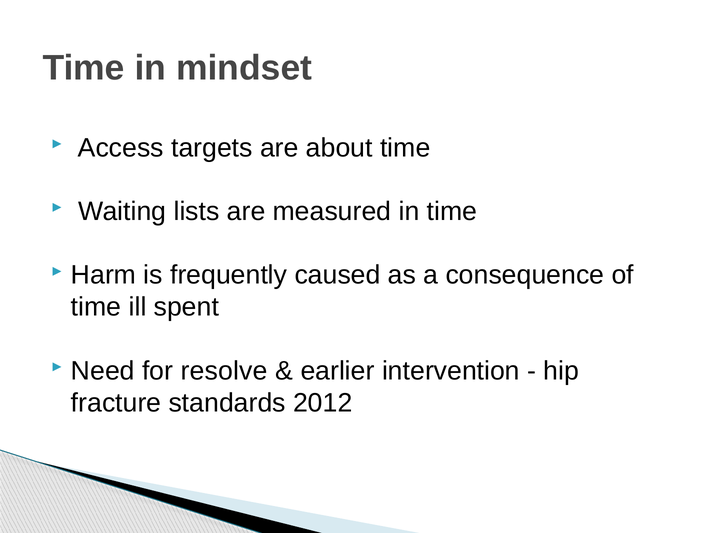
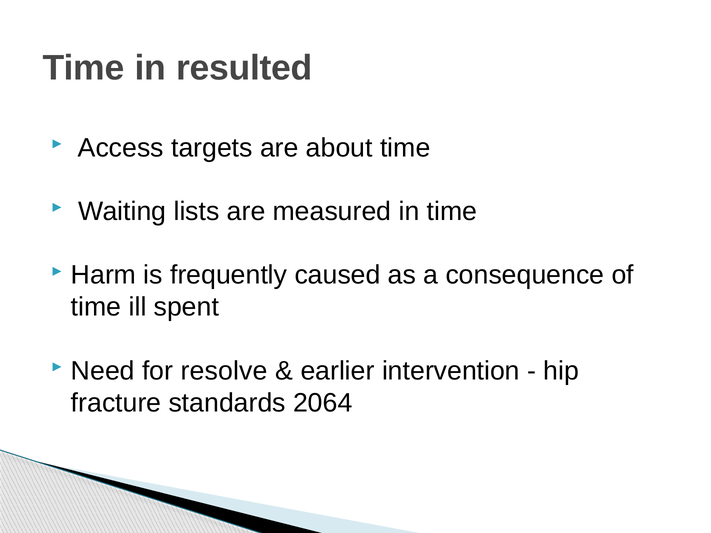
mindset: mindset -> resulted (244, 68)
2012: 2012 -> 2064 (323, 403)
